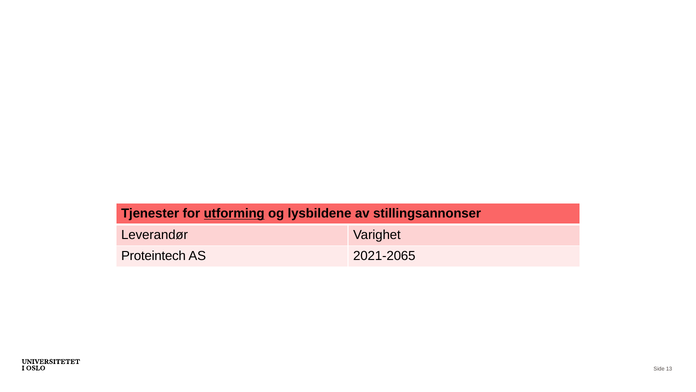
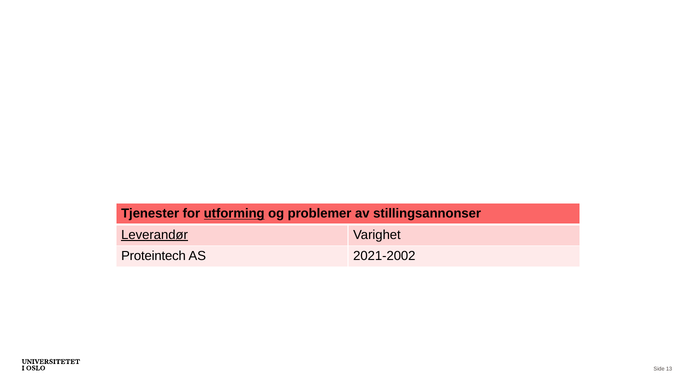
lysbildene: lysbildene -> problemer (320, 213)
Leverandør underline: none -> present (155, 234)
2021-2065: 2021-2065 -> 2021-2002 (384, 256)
